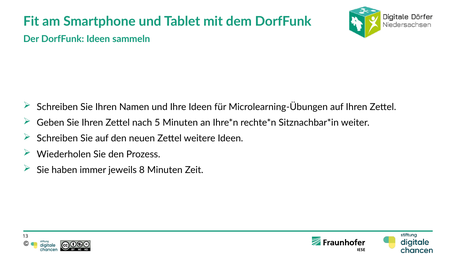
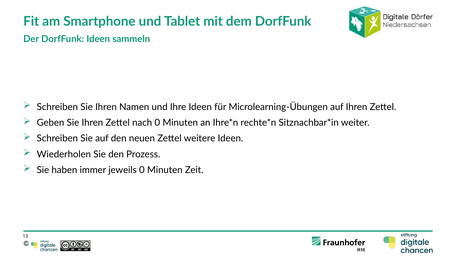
nach 5: 5 -> 0 (157, 123)
jeweils 8: 8 -> 0 (142, 170)
